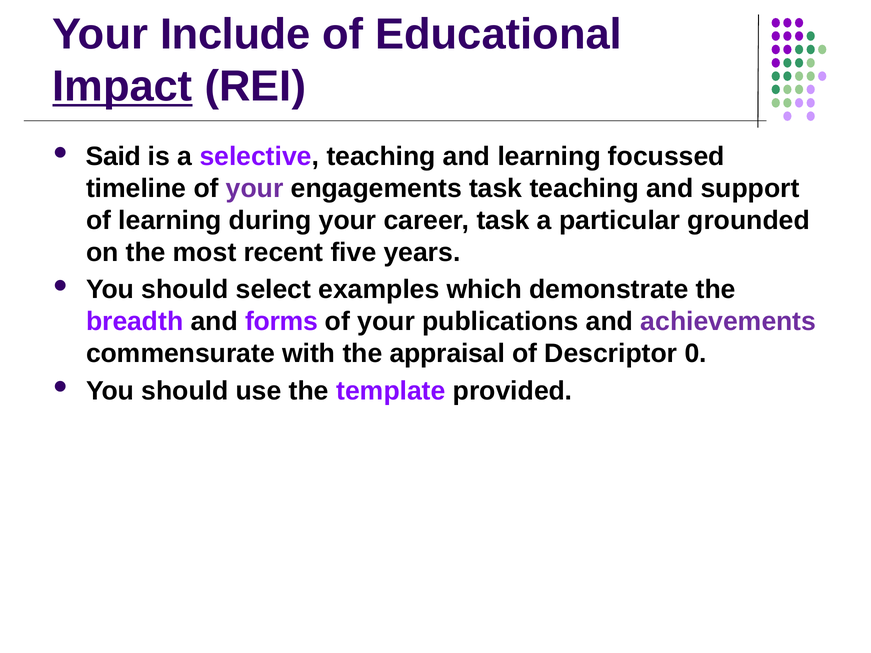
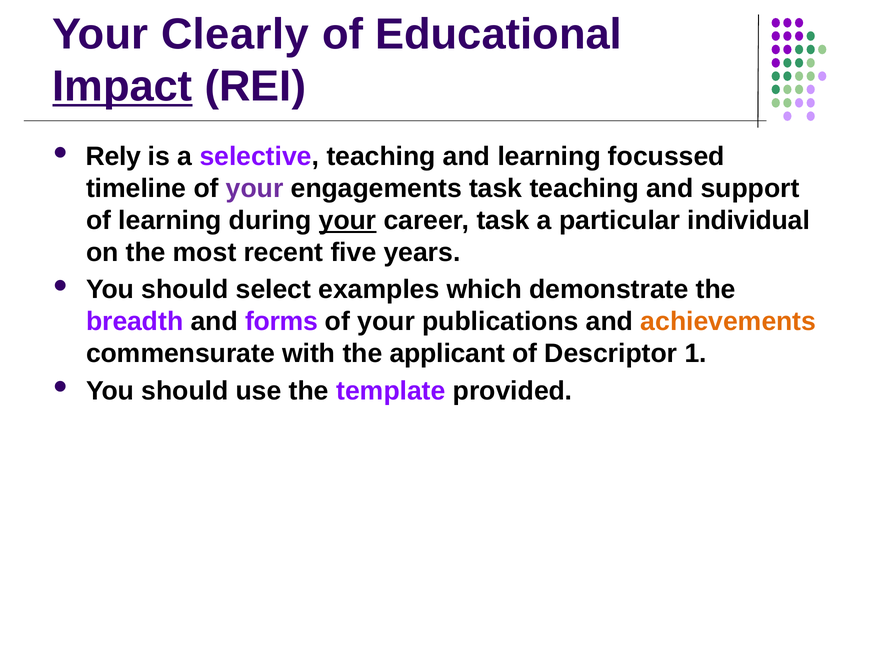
Include: Include -> Clearly (235, 34)
Said: Said -> Rely (113, 157)
your underline: none -> present (348, 221)
grounded: grounded -> individual (749, 221)
achievements colour: purple -> orange (728, 322)
appraisal: appraisal -> applicant (447, 354)
0: 0 -> 1 (696, 354)
